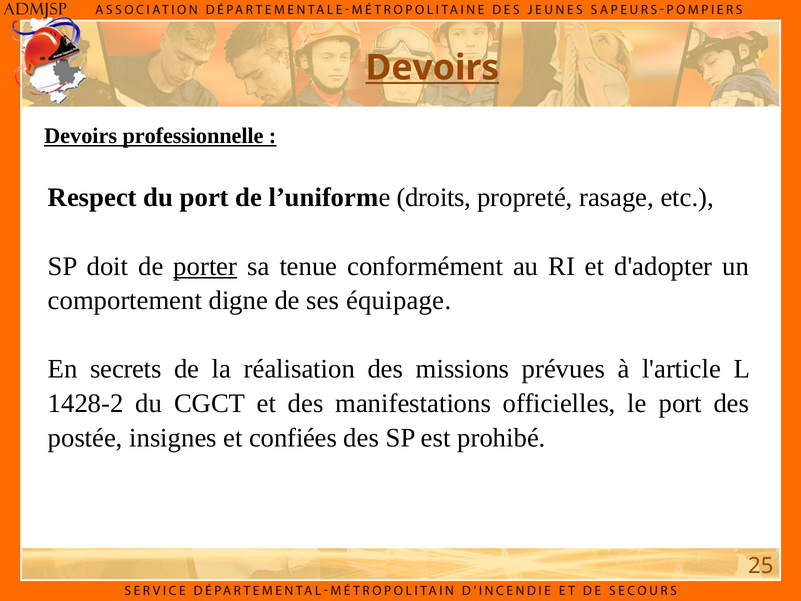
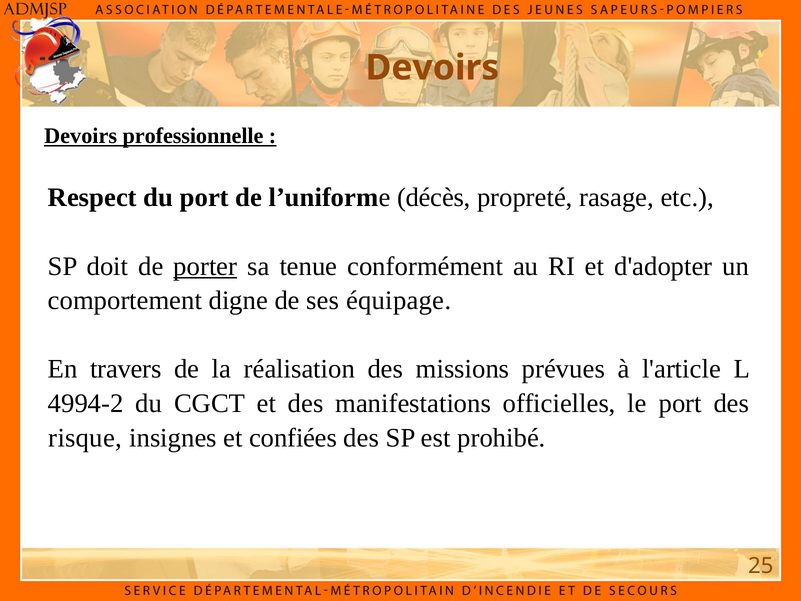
Devoirs underline: present -> none (432, 68)
droits: droits -> décès (434, 198)
secrets: secrets -> travers (126, 369)
1428-2: 1428-2 -> 4994-2 (86, 403)
postée: postée -> risque (85, 438)
